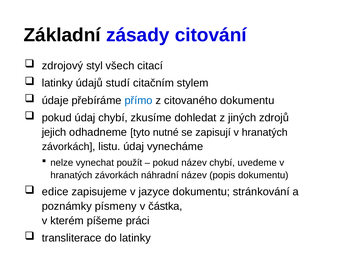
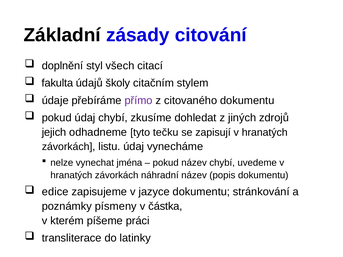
zdrojový: zdrojový -> doplnění (63, 66)
latinky: latinky -> fakulta (57, 83)
studí: studí -> školy (118, 83)
přímo colour: blue -> purple (139, 101)
nutné: nutné -> tečku (166, 132)
použít: použít -> jména (129, 163)
